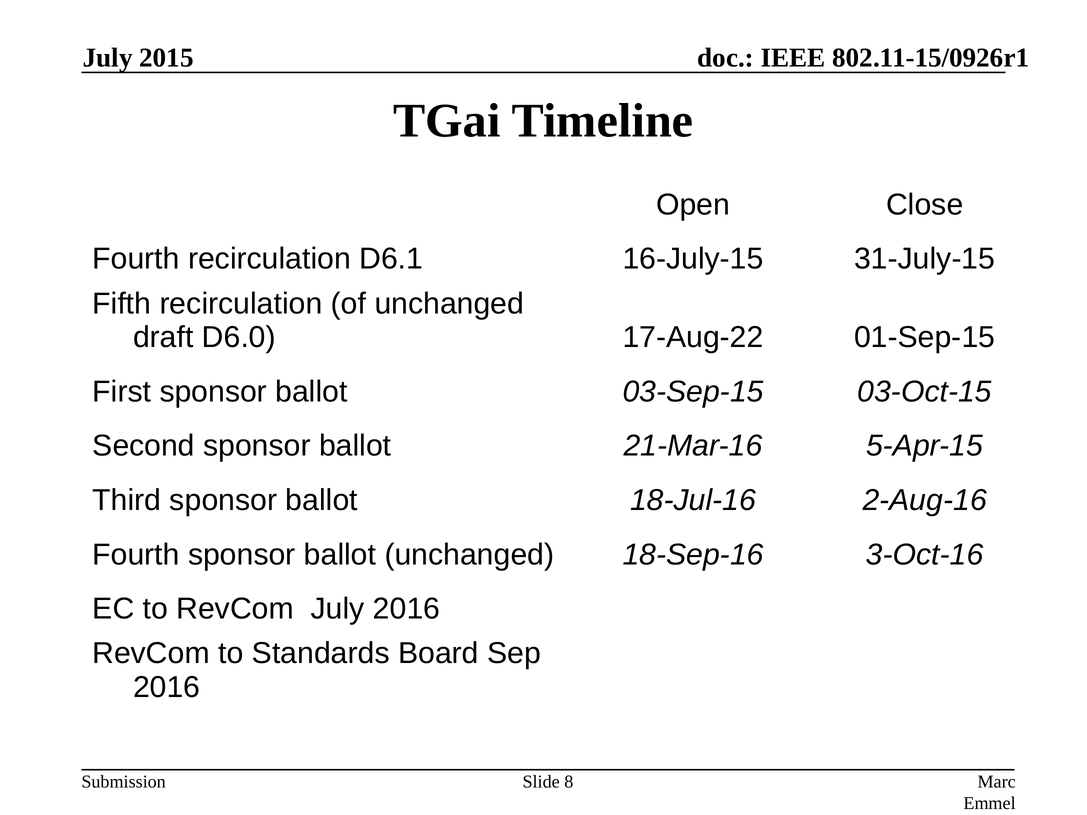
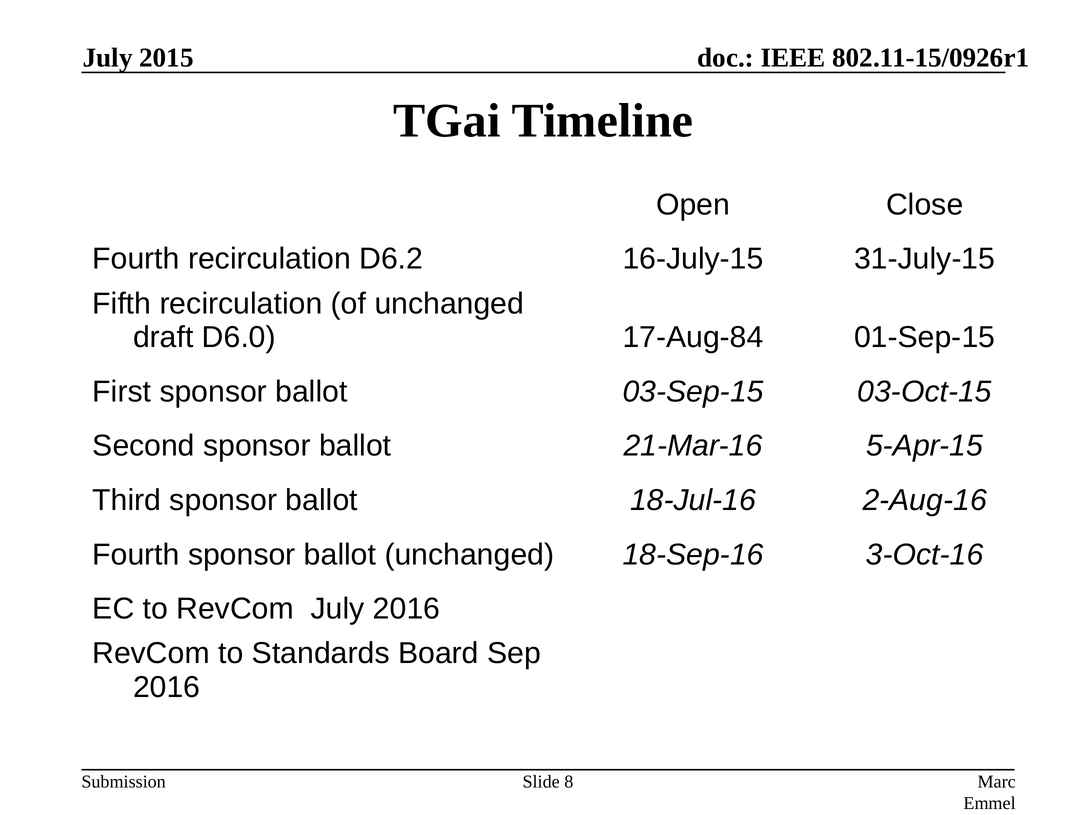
D6.1: D6.1 -> D6.2 (391, 259)
17-Aug-22: 17-Aug-22 -> 17-Aug-84 (693, 337)
